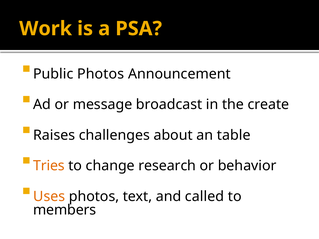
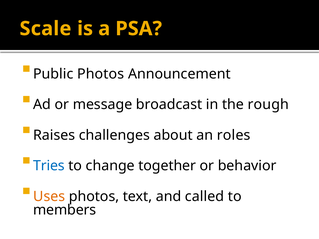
Work: Work -> Scale (45, 29)
create: create -> rough (268, 105)
table: table -> roles (234, 135)
Tries colour: orange -> blue (49, 166)
research: research -> together (167, 166)
